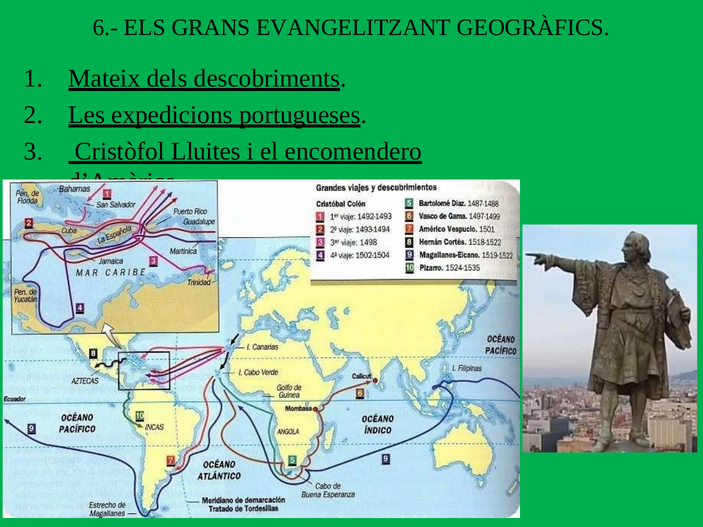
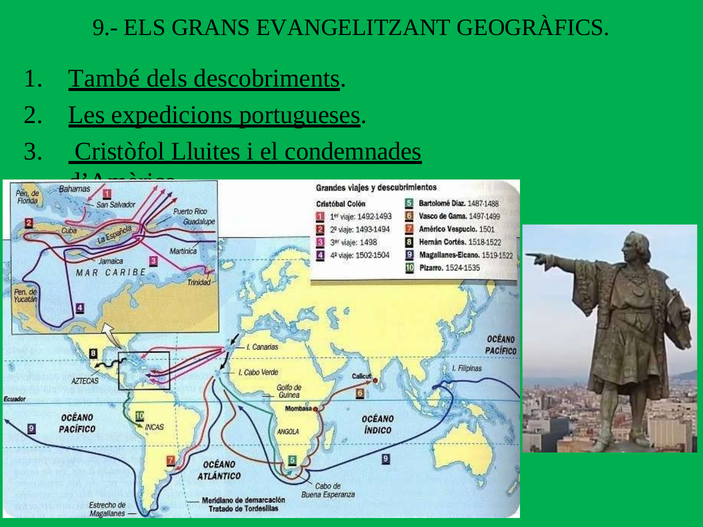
6.-: 6.- -> 9.- (105, 27)
Mateix: Mateix -> També (104, 78)
encomendero: encomendero -> condemnades (353, 151)
